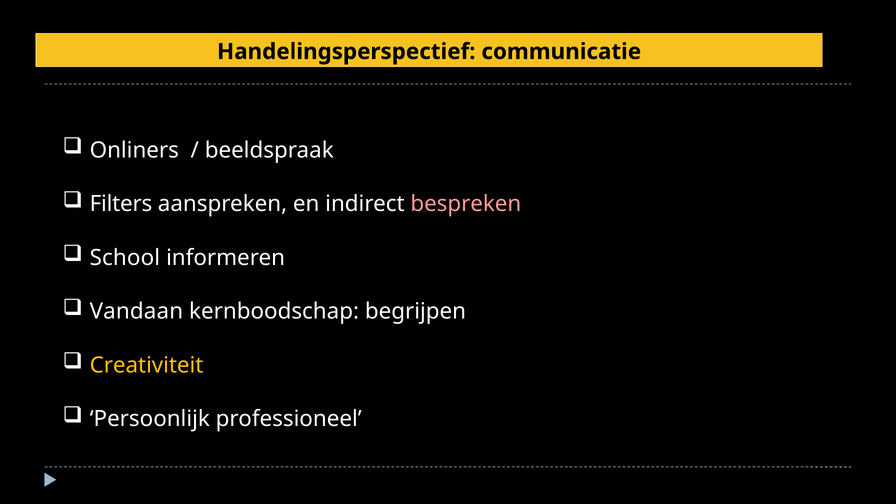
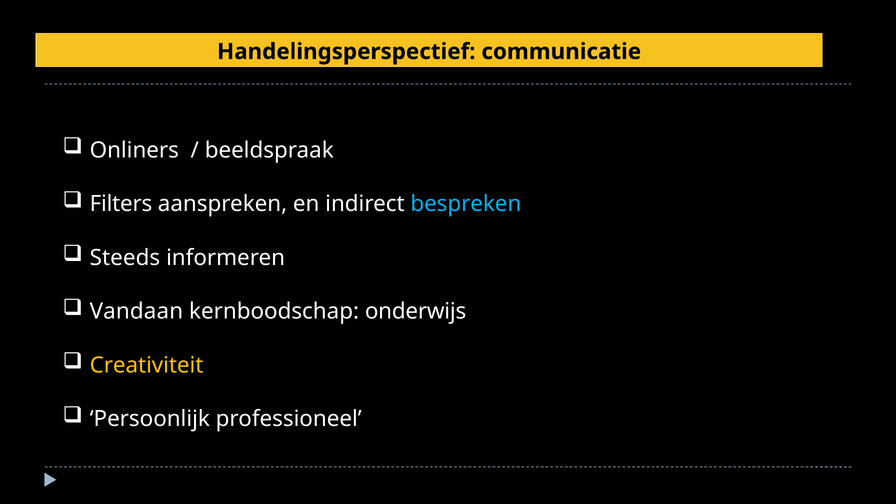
bespreken colour: pink -> light blue (466, 204)
School: School -> Steeds (125, 258)
begrijpen: begrijpen -> onderwijs (416, 311)
